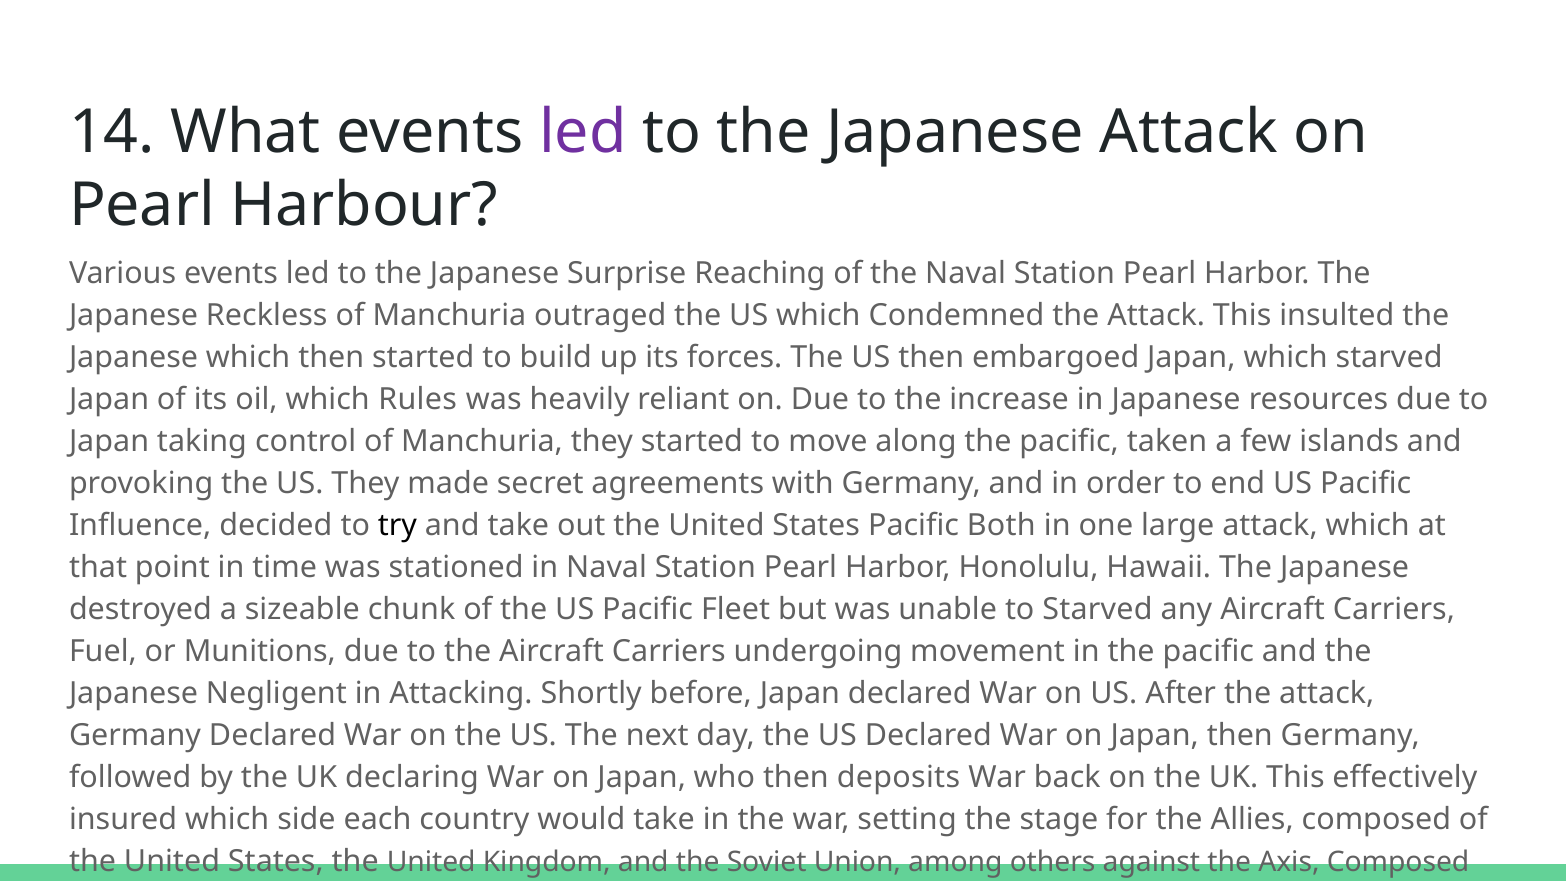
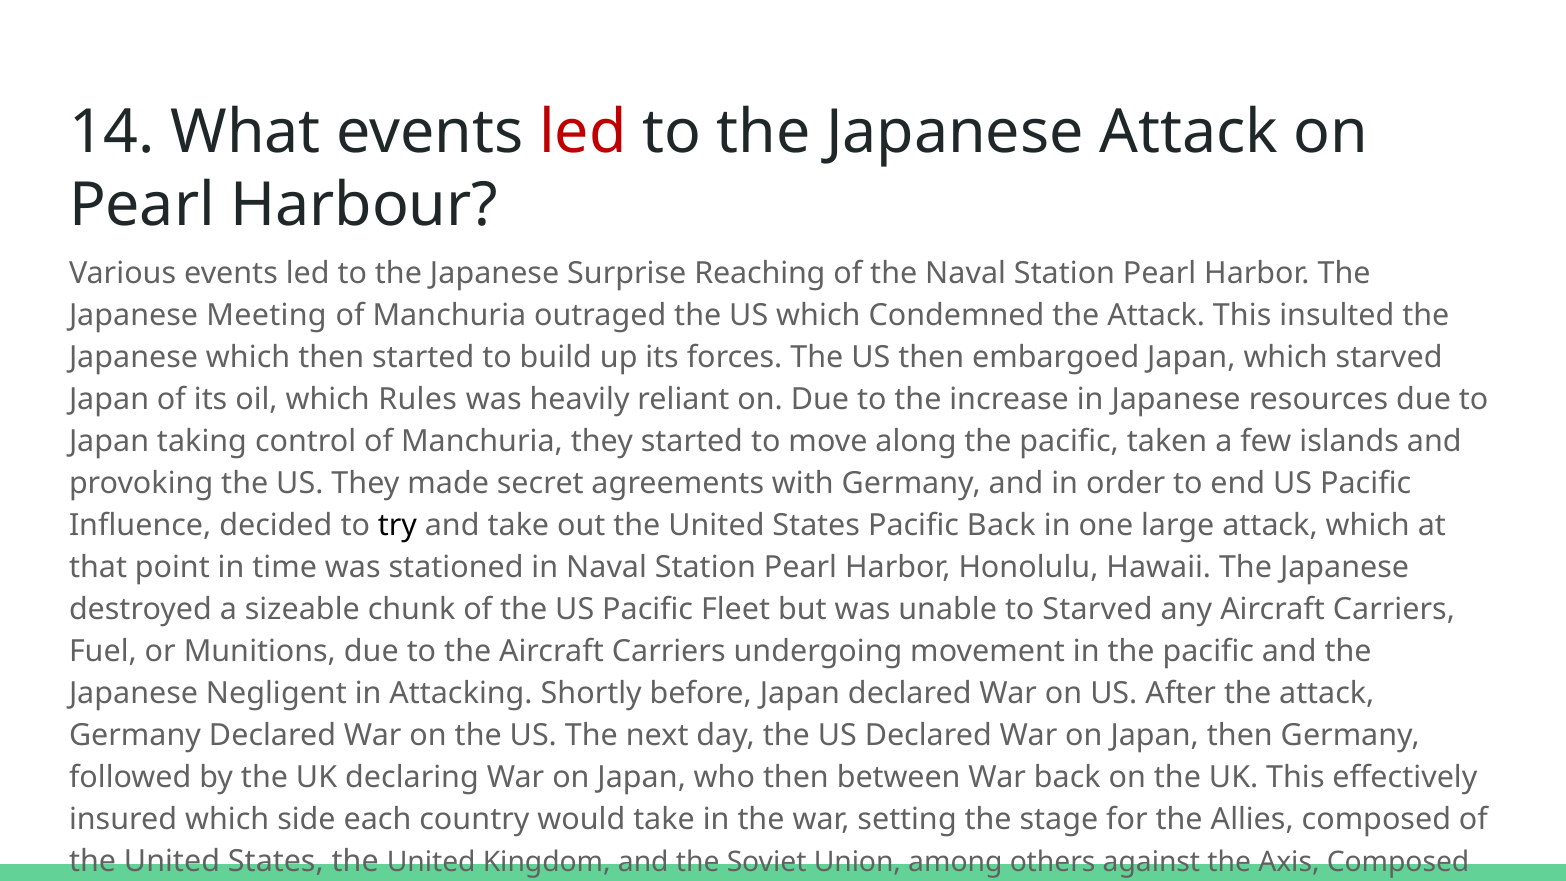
led colour: purple -> red (583, 133)
Reckless: Reckless -> Meeting (267, 315)
Pacific Both: Both -> Back (1001, 525)
deposits: deposits -> between (899, 777)
